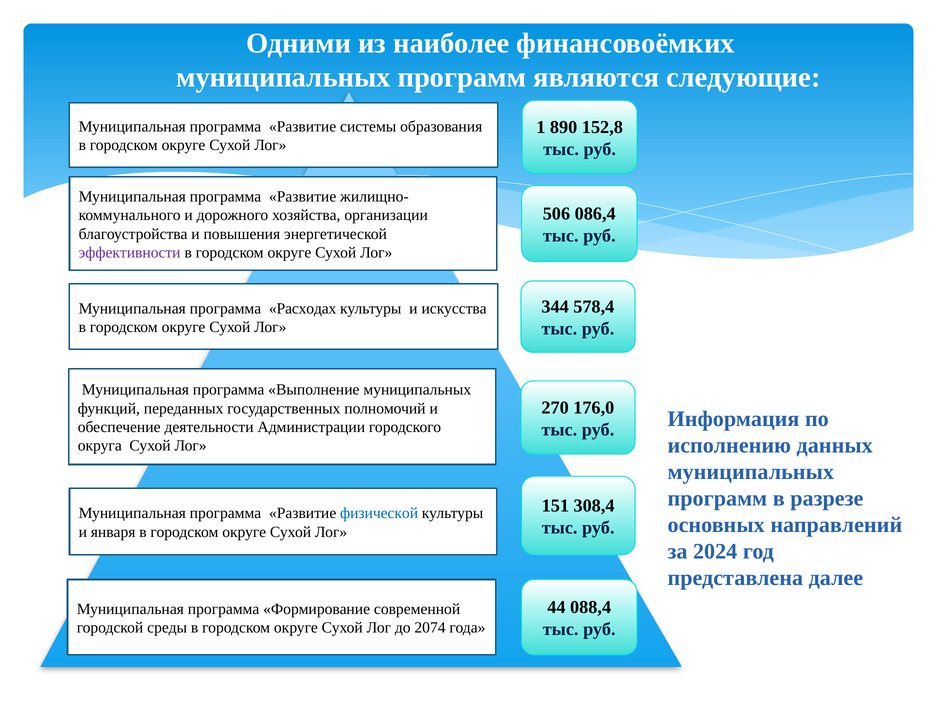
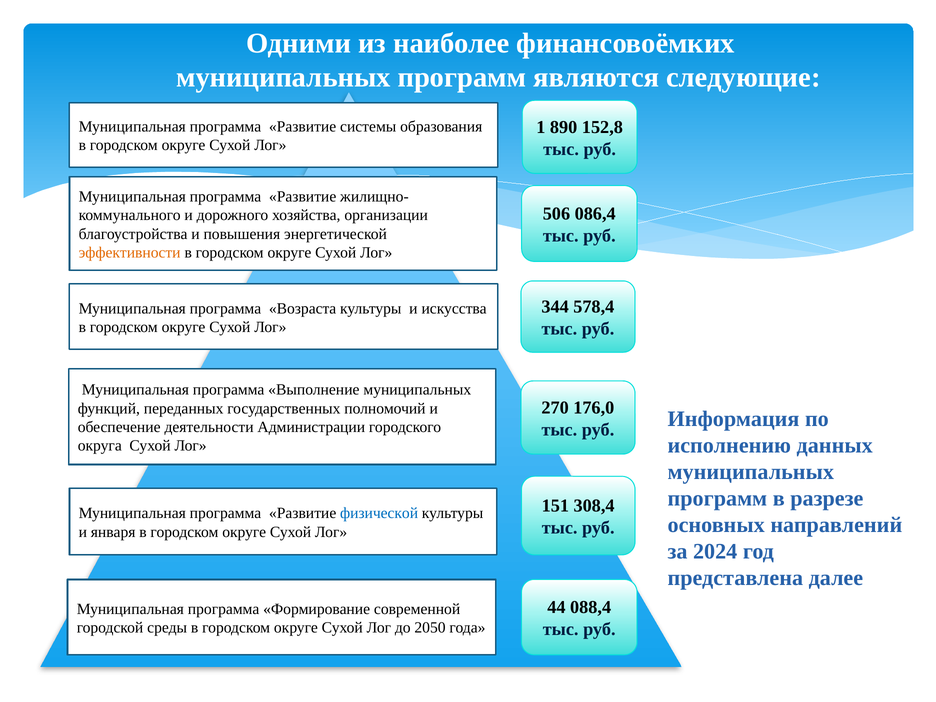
эффективности colour: purple -> orange (130, 253)
Расходах: Расходах -> Возраста (303, 308)
2074: 2074 -> 2050 (430, 628)
